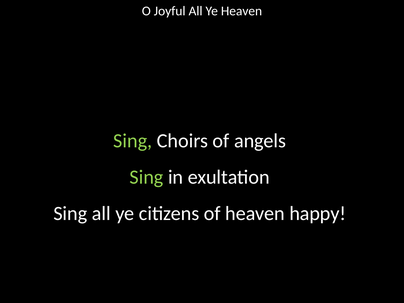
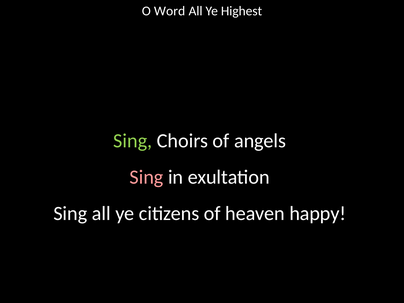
Joyful: Joyful -> Word (170, 11)
Ye Heaven: Heaven -> Highest (242, 11)
Sing colour: light green -> pink (146, 177)
